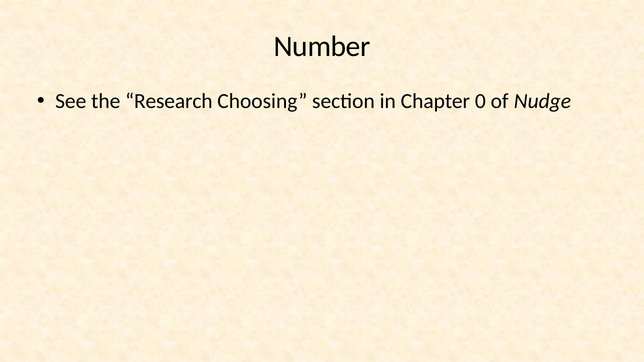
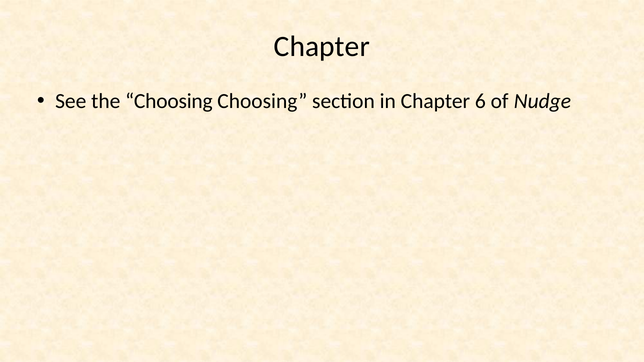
Number: Number -> Chapter (322, 47)
the Research: Research -> Choosing (169, 101)
0: 0 -> 6 (480, 101)
